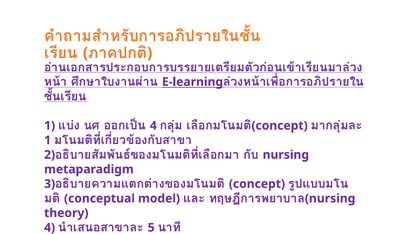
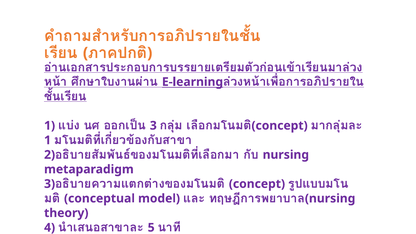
4: 4 -> 3 (153, 126)
